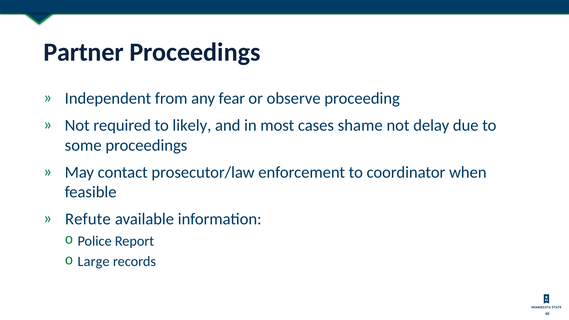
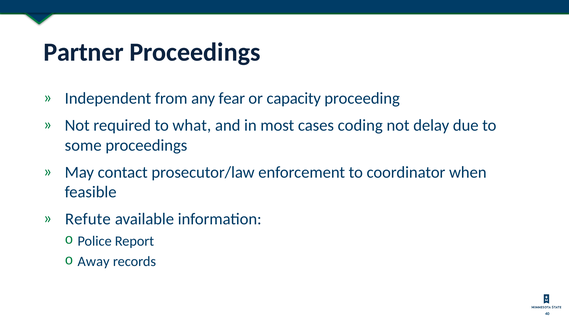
observe: observe -> capacity (294, 98)
likely: likely -> what (192, 125)
shame: shame -> coding (360, 125)
Large: Large -> Away (94, 262)
